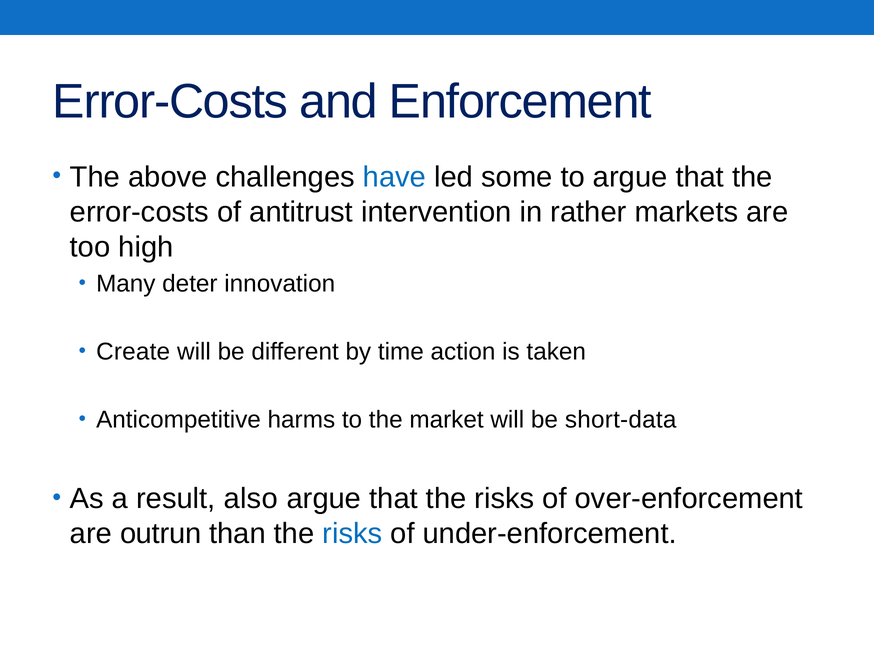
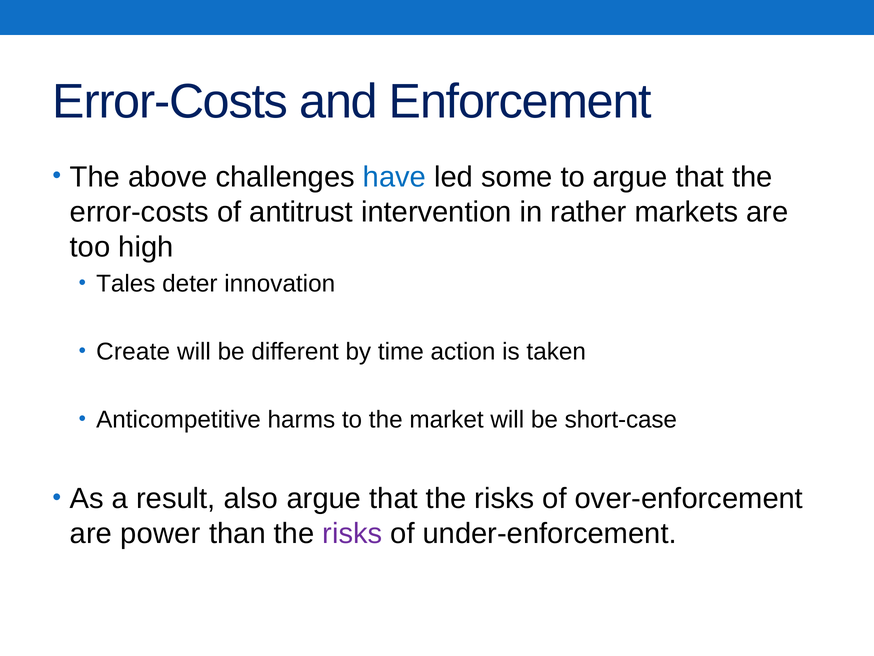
Many: Many -> Tales (126, 283)
short-data: short-data -> short-case (621, 419)
outrun: outrun -> power (160, 533)
risks colour: blue -> purple (352, 533)
